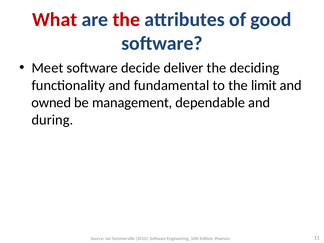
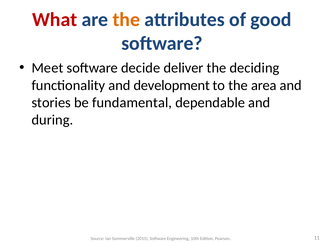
the colour: red -> orange (126, 19)
fundamental: fundamental -> development (172, 85)
limit: limit -> area (264, 85)
owned: owned -> stories (51, 103)
management: management -> fundamental (132, 103)
